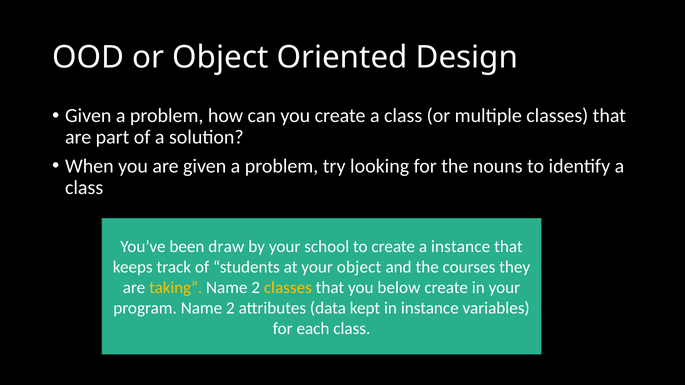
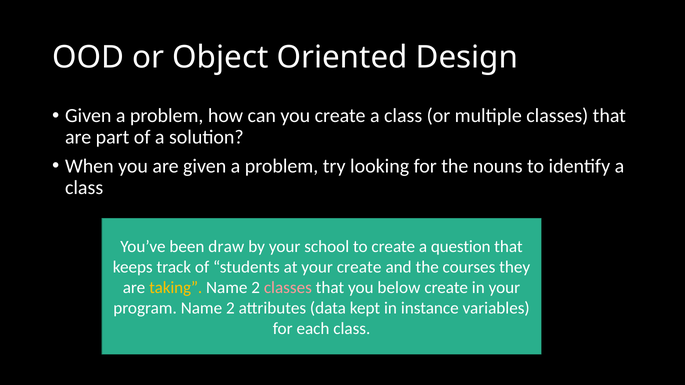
a instance: instance -> question (461, 247)
your object: object -> create (359, 267)
classes colour: yellow -> pink (288, 288)
